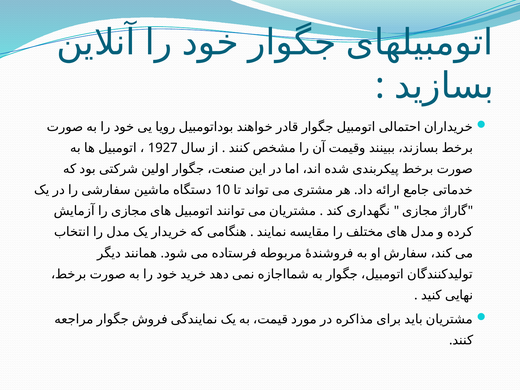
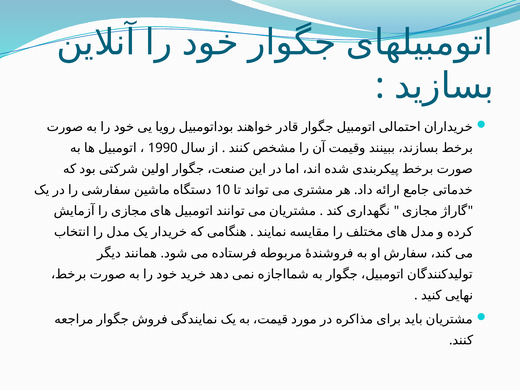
1927: 1927 -> 1990 (163, 148)
